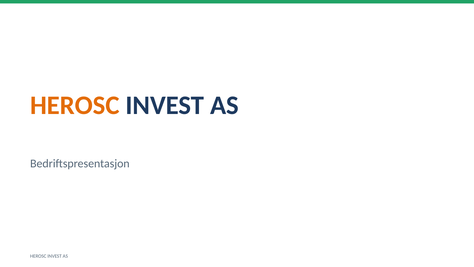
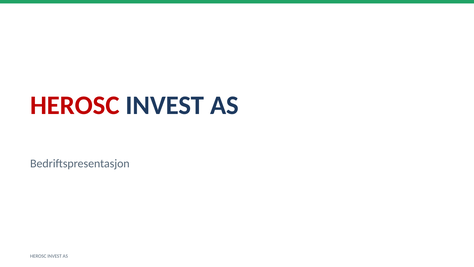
HEROSC colour: orange -> red (75, 105)
